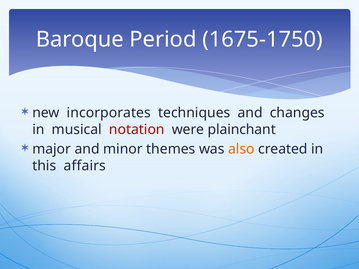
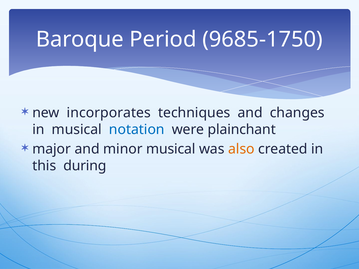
1675-1750: 1675-1750 -> 9685-1750 (263, 39)
notation colour: red -> blue (137, 130)
minor themes: themes -> musical (171, 149)
affairs: affairs -> during (85, 166)
